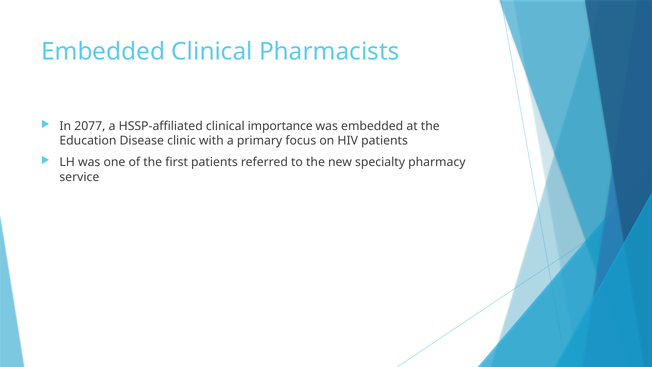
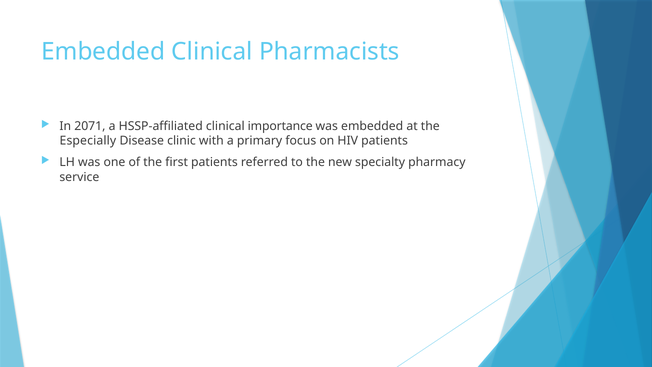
2077: 2077 -> 2071 (90, 126)
Education: Education -> Especially (88, 141)
